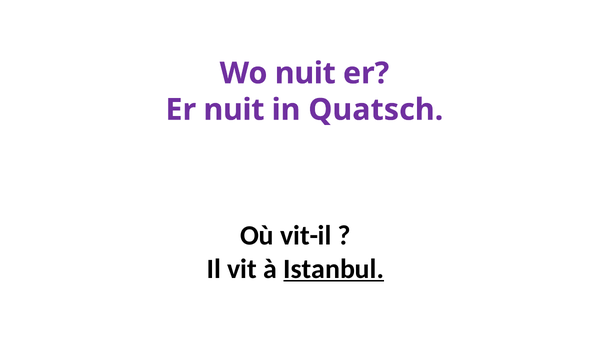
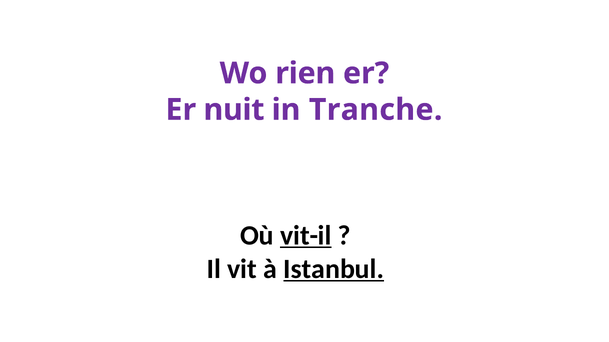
Wo nuit: nuit -> rien (305, 73)
Quatsch: Quatsch -> Tranche (376, 110)
vit-il underline: none -> present (306, 236)
